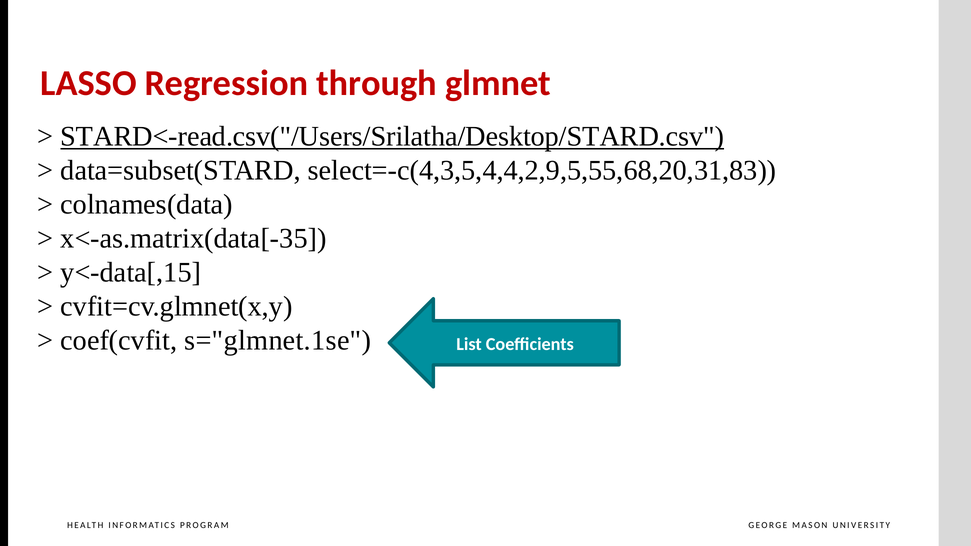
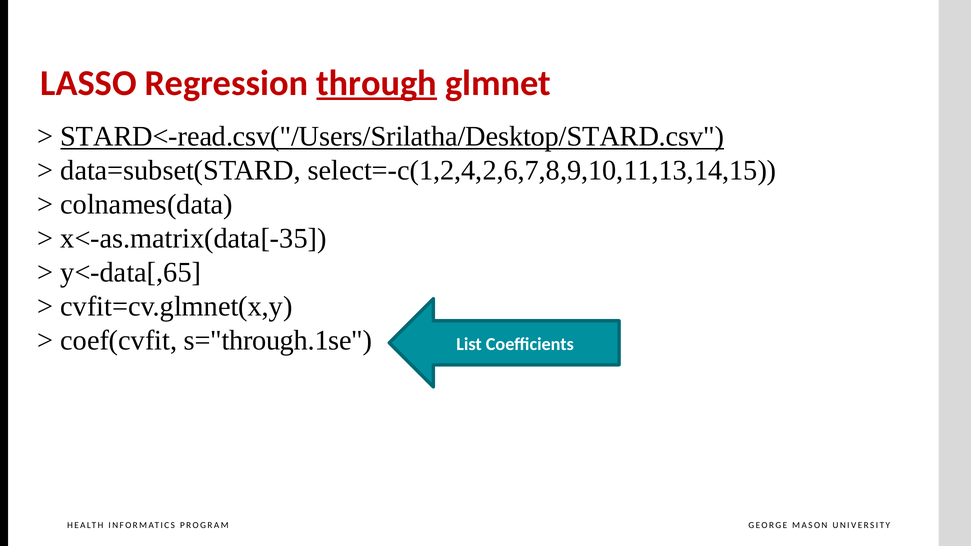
through underline: none -> present (377, 83)
select=-c(4,3,5,4,4,2,9,5,55,68,20,31,83: select=-c(4,3,5,4,4,2,9,5,55,68,20,31,83 -> select=-c(1,2,4,2,6,7,8,9,10,11,13,14,15 (542, 171)
y<-data[,15: y<-data[,15 -> y<-data[,65 (131, 273)
s="glmnet.1se: s="glmnet.1se -> s="through.1se (278, 341)
